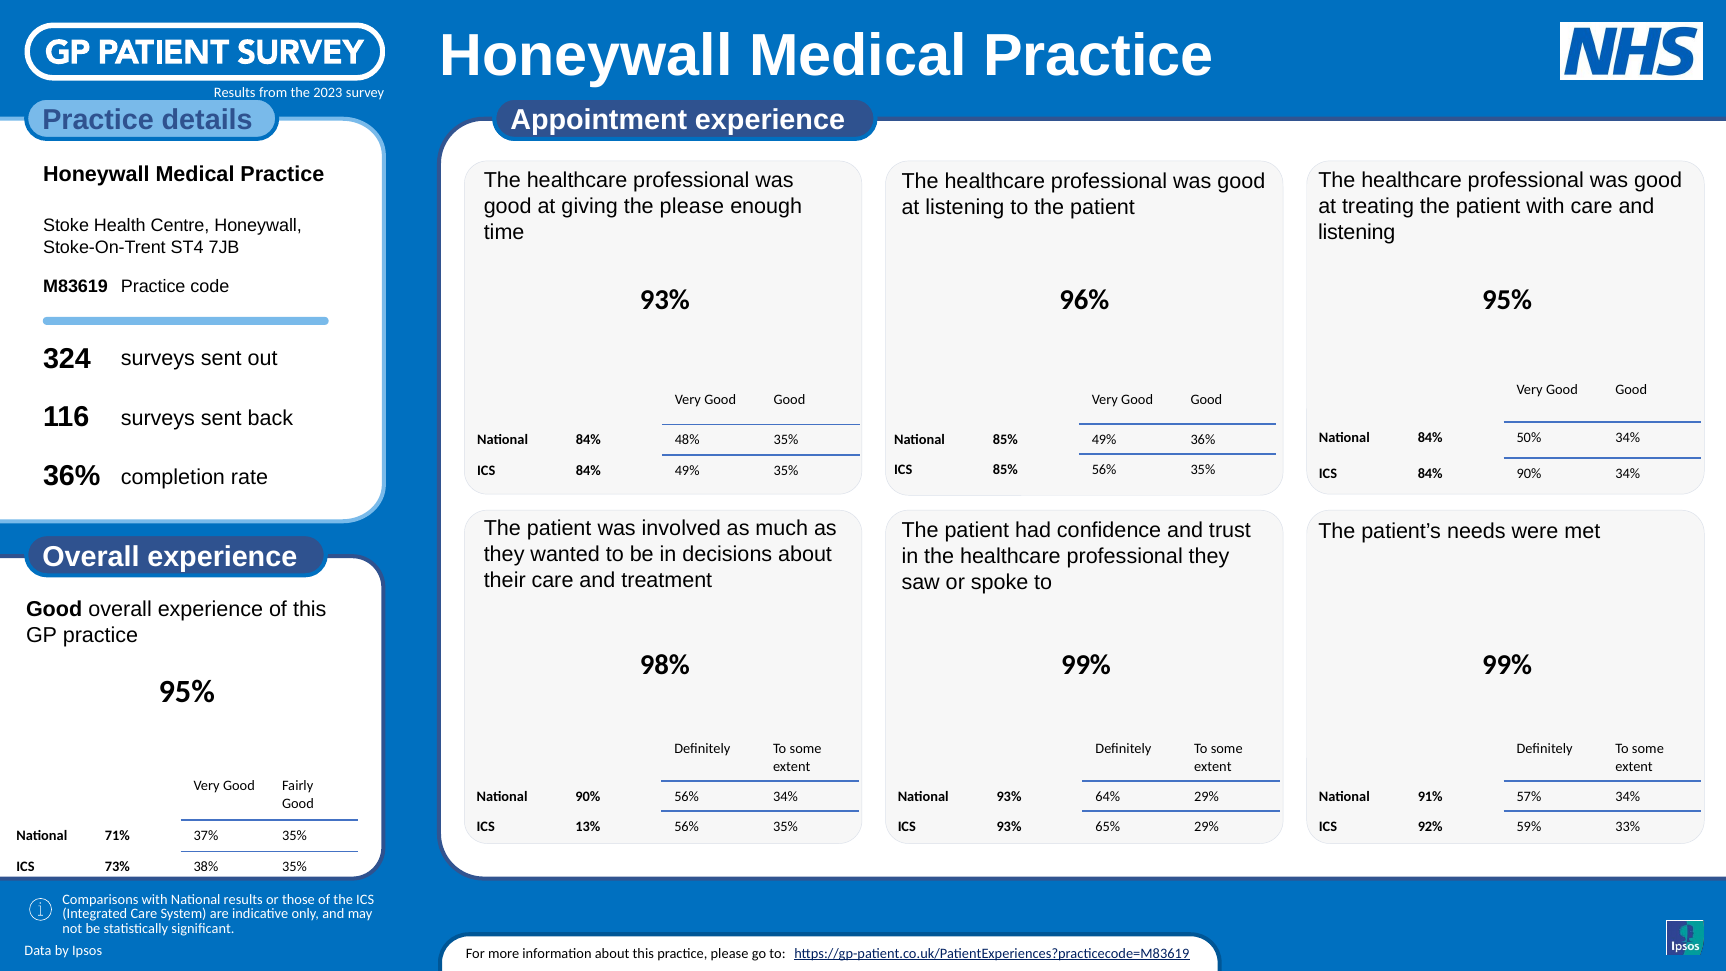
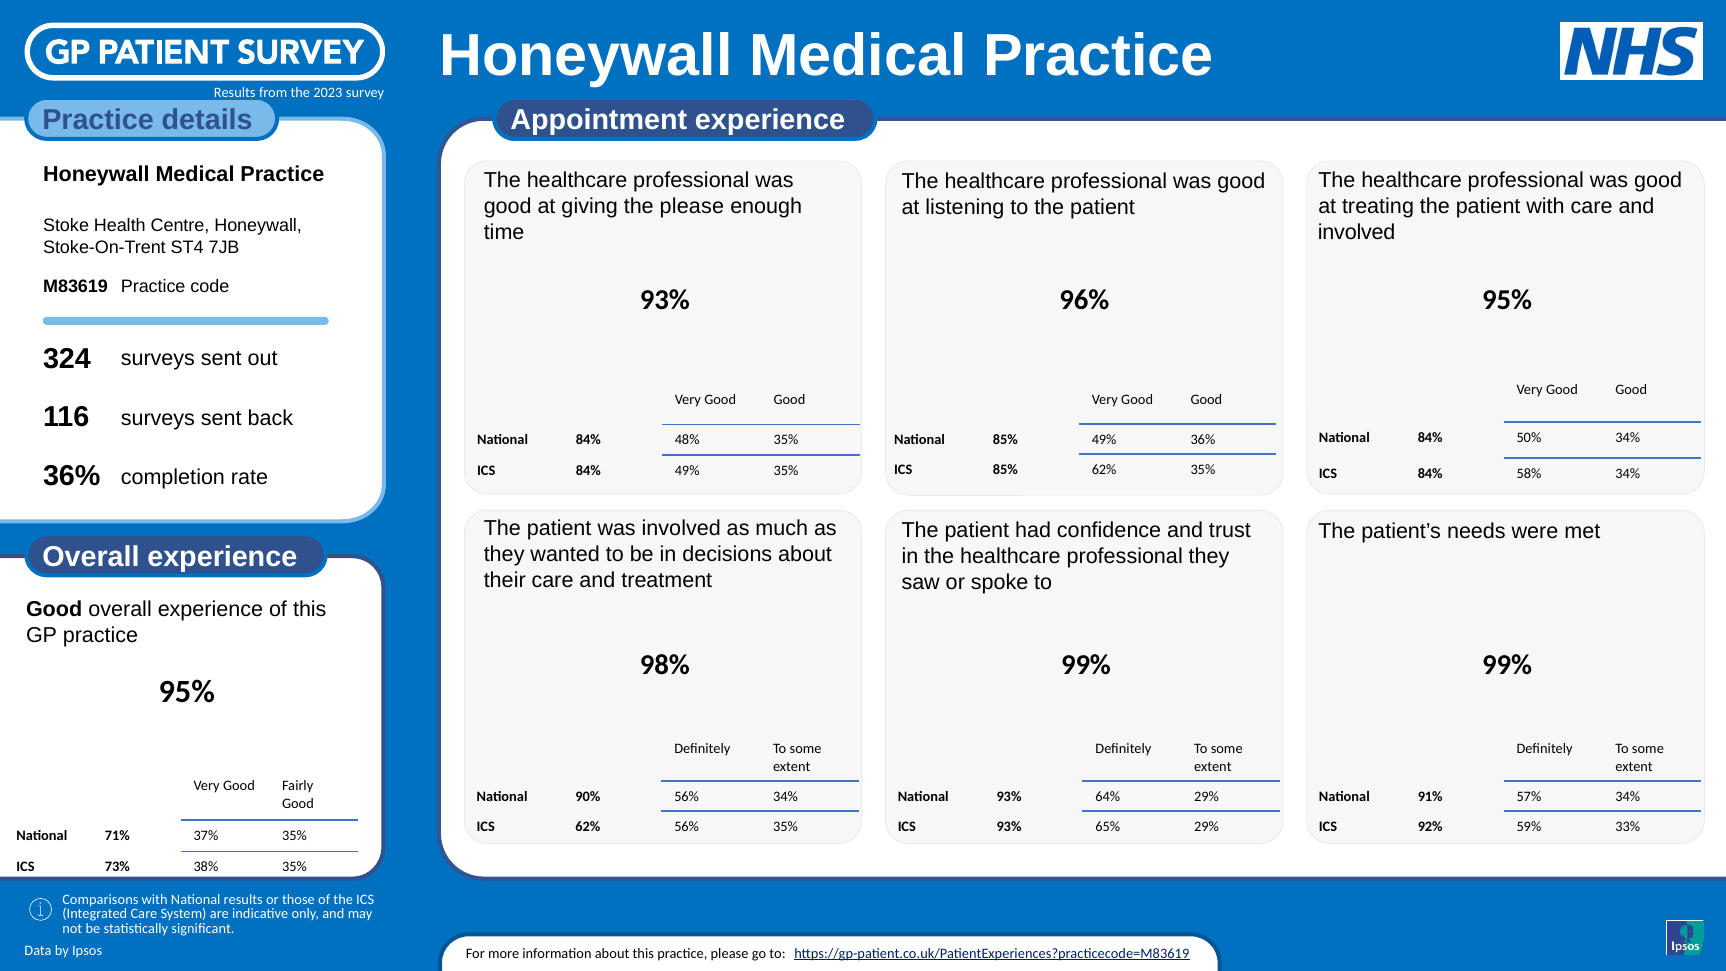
listening: listening -> involved (1357, 232)
85% 56%: 56% -> 62% (1104, 470)
84% 90%: 90% -> 58% (1529, 474)
ICS 13%: 13% -> 62% (588, 827)
